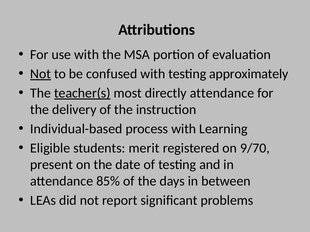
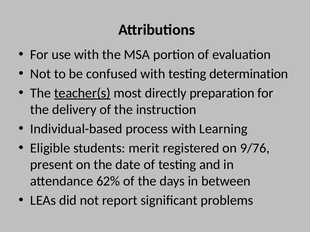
Not underline: present -> none (41, 74)
approximately: approximately -> determination (249, 74)
directly attendance: attendance -> preparation (222, 93)
9/70: 9/70 -> 9/76 (255, 148)
85%: 85% -> 62% (108, 181)
